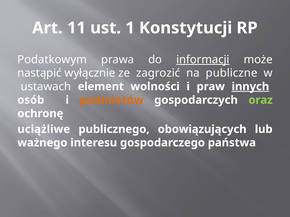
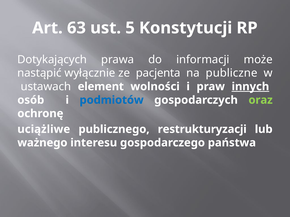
11: 11 -> 63 (76, 28)
1: 1 -> 5 (130, 28)
Podatkowym: Podatkowym -> Dotykających (52, 60)
informacji underline: present -> none (203, 60)
zagrozić: zagrozić -> pacjenta (158, 73)
podmiotów colour: orange -> blue (112, 100)
obowiązujących: obowiązujących -> restrukturyzacji (202, 130)
